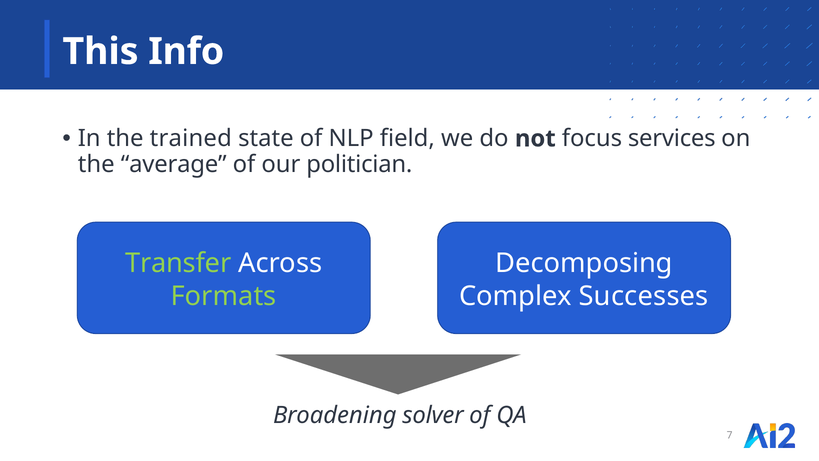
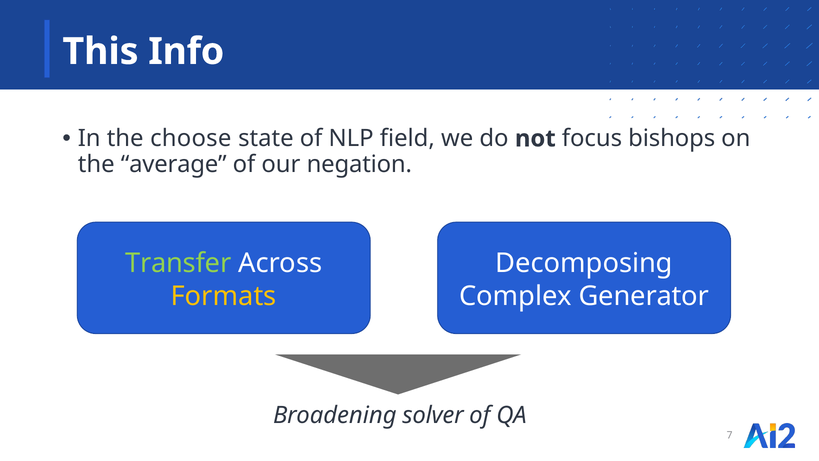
trained: trained -> choose (191, 138)
services: services -> bishops (672, 138)
politician: politician -> negation (359, 164)
Formats colour: light green -> yellow (224, 296)
Successes: Successes -> Generator (644, 296)
